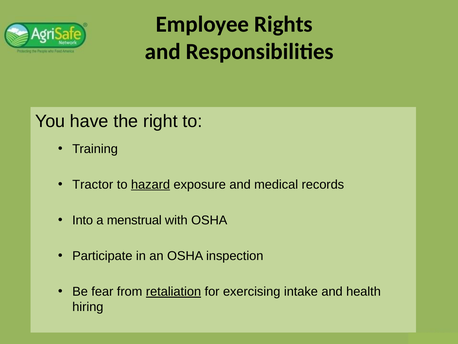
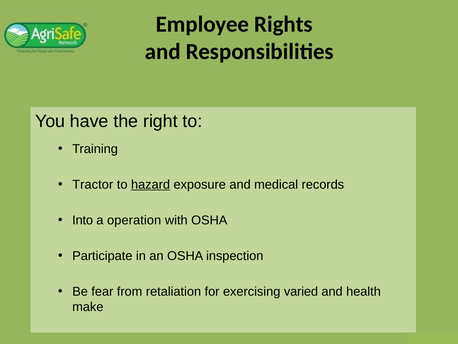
menstrual: menstrual -> operation (134, 220)
retaliation underline: present -> none (173, 291)
intake: intake -> varied (301, 291)
hiring: hiring -> make (88, 307)
